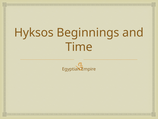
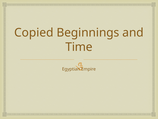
Hyksos: Hyksos -> Copied (34, 33)
